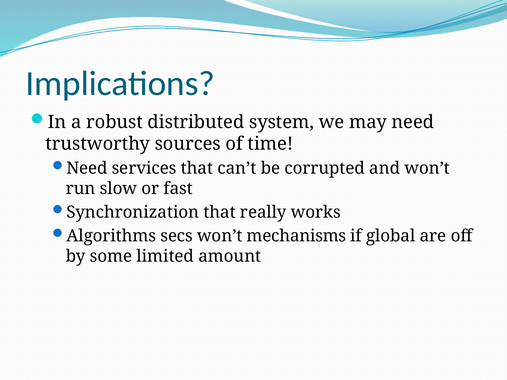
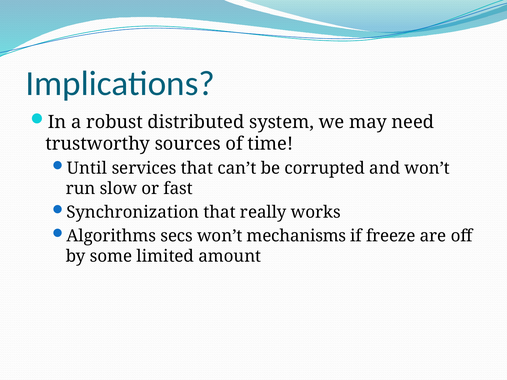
Need: Need -> Until (87, 168)
global: global -> freeze (391, 236)
